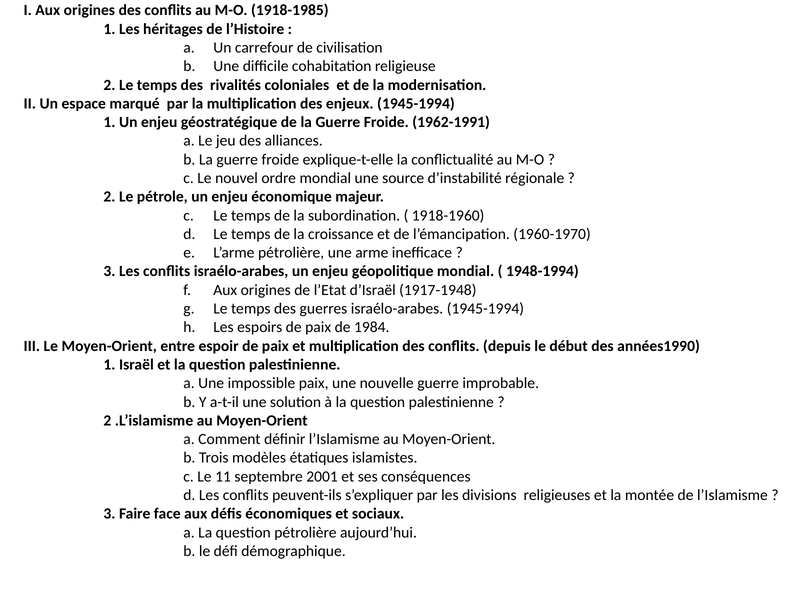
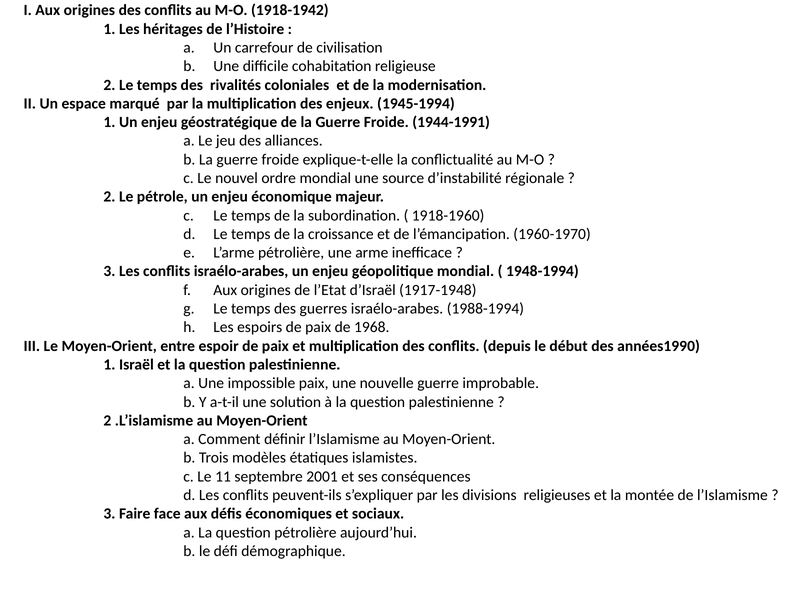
1918-1985: 1918-1985 -> 1918-1942 (290, 10)
1962-1991: 1962-1991 -> 1944-1991 (451, 122)
israélo-arabes 1945-1994: 1945-1994 -> 1988-1994 (485, 309)
1984: 1984 -> 1968 (372, 327)
